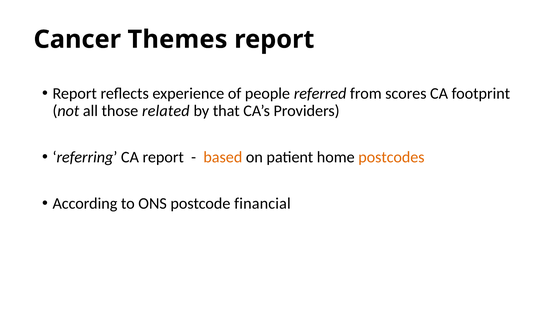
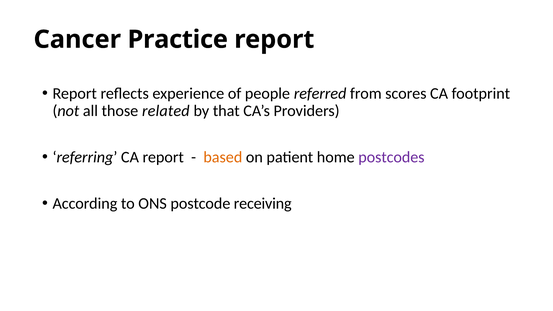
Themes: Themes -> Practice (178, 39)
postcodes colour: orange -> purple (391, 157)
financial: financial -> receiving (263, 203)
